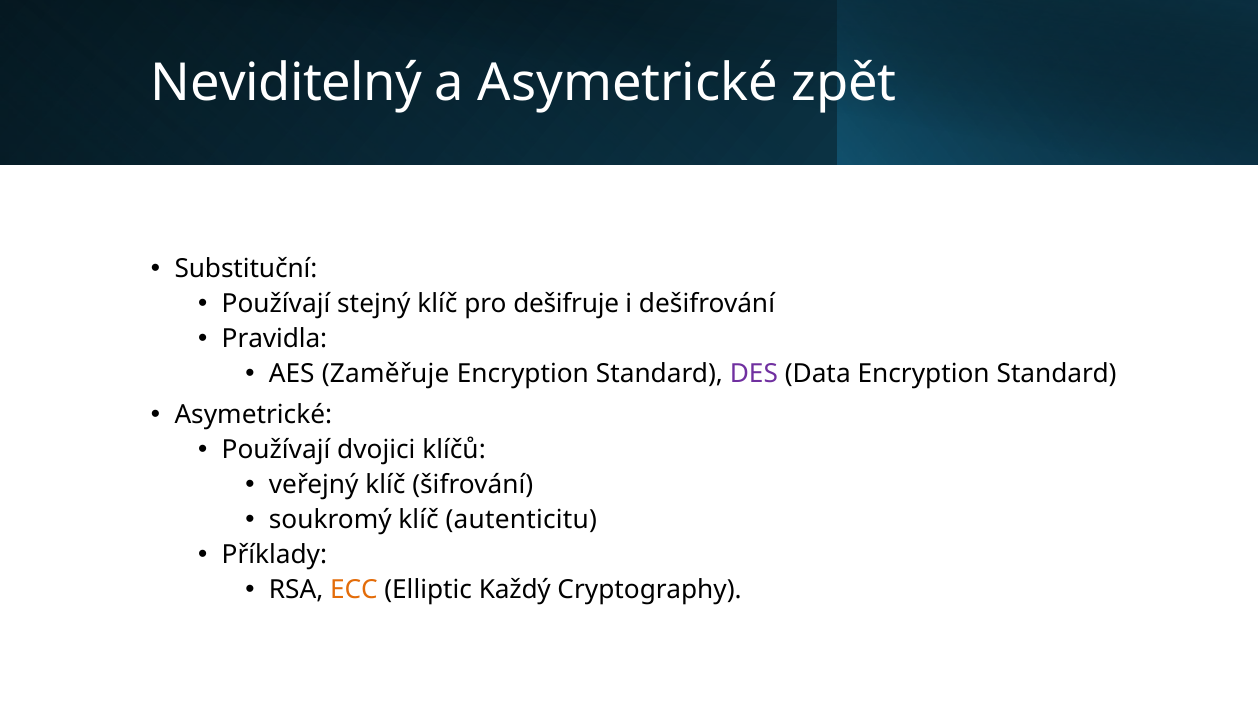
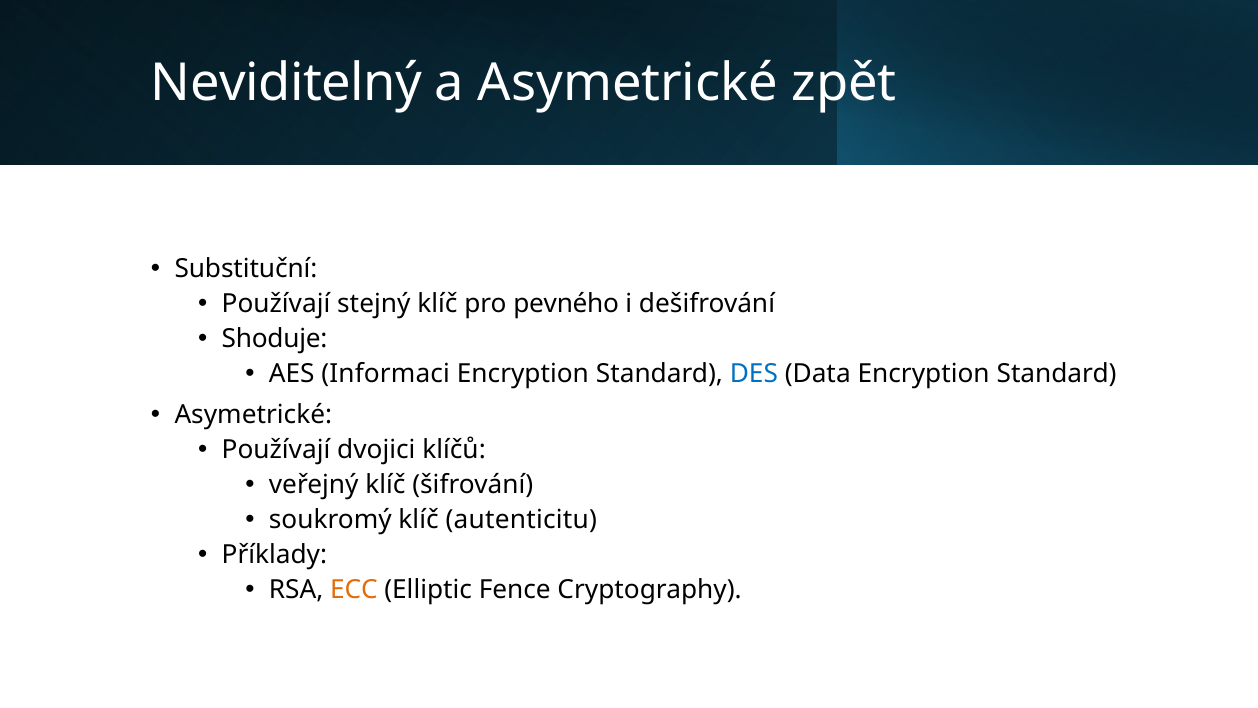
dešifruje: dešifruje -> pevného (566, 304)
Pravidla: Pravidla -> Shoduje (275, 339)
Zaměřuje: Zaměřuje -> Informaci (386, 373)
DES colour: purple -> blue (754, 373)
Každý: Každý -> Fence (515, 589)
